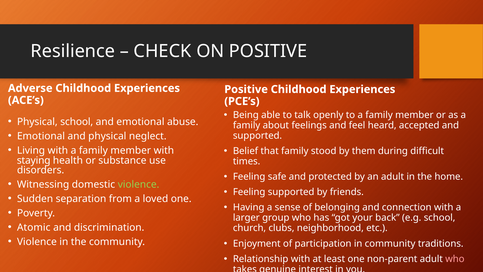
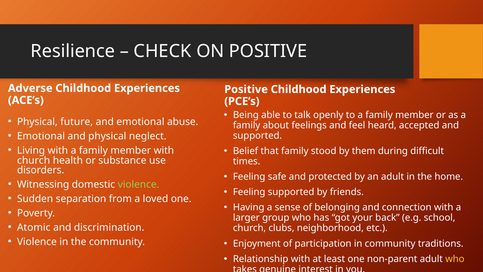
Physical school: school -> future (77, 122)
staying: staying -> church (34, 160)
who colour: pink -> yellow (455, 259)
